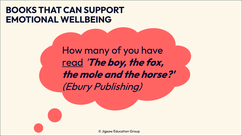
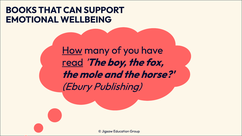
How underline: none -> present (72, 50)
